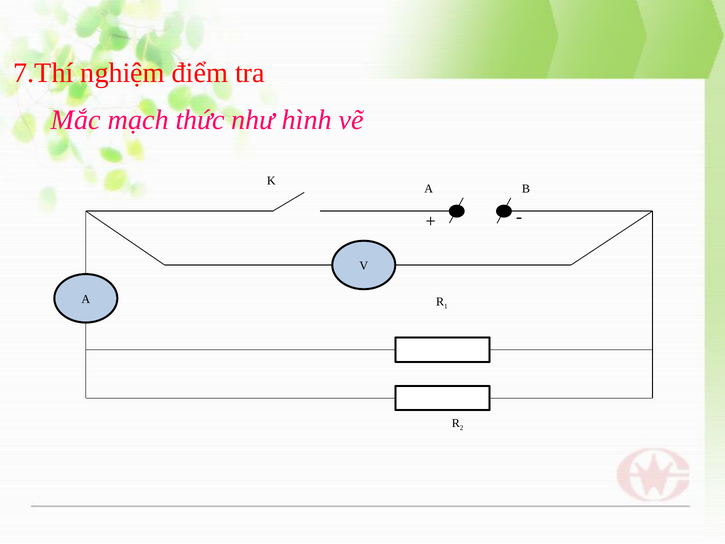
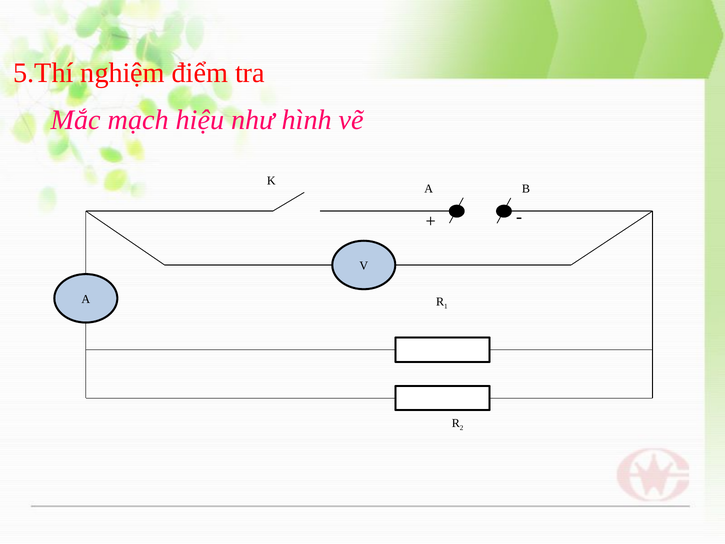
7.Thí: 7.Thí -> 5.Thí (43, 73)
thức: thức -> hiệu (200, 120)
